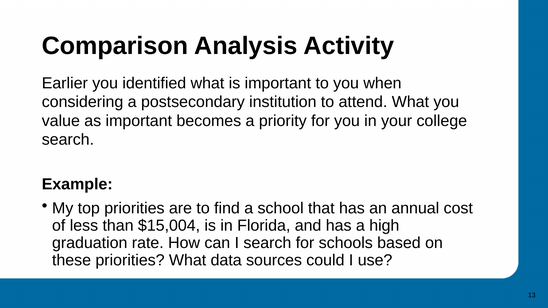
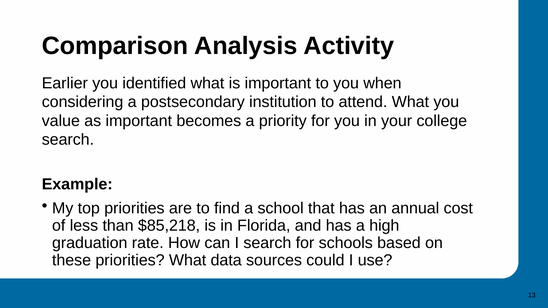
$15,004: $15,004 -> $85,218 (169, 226)
